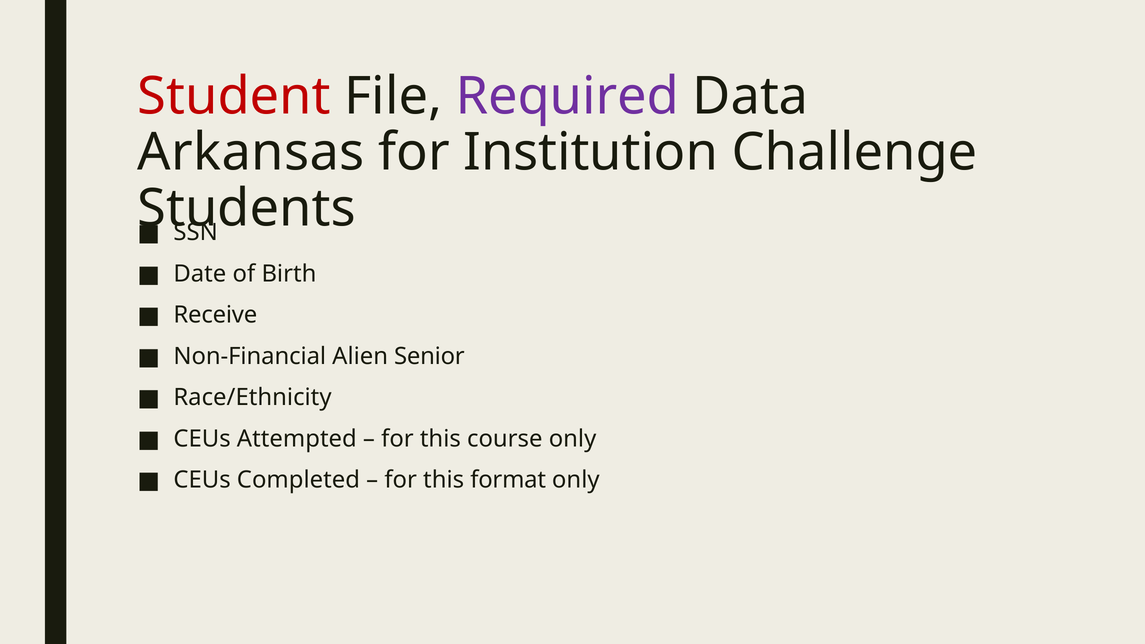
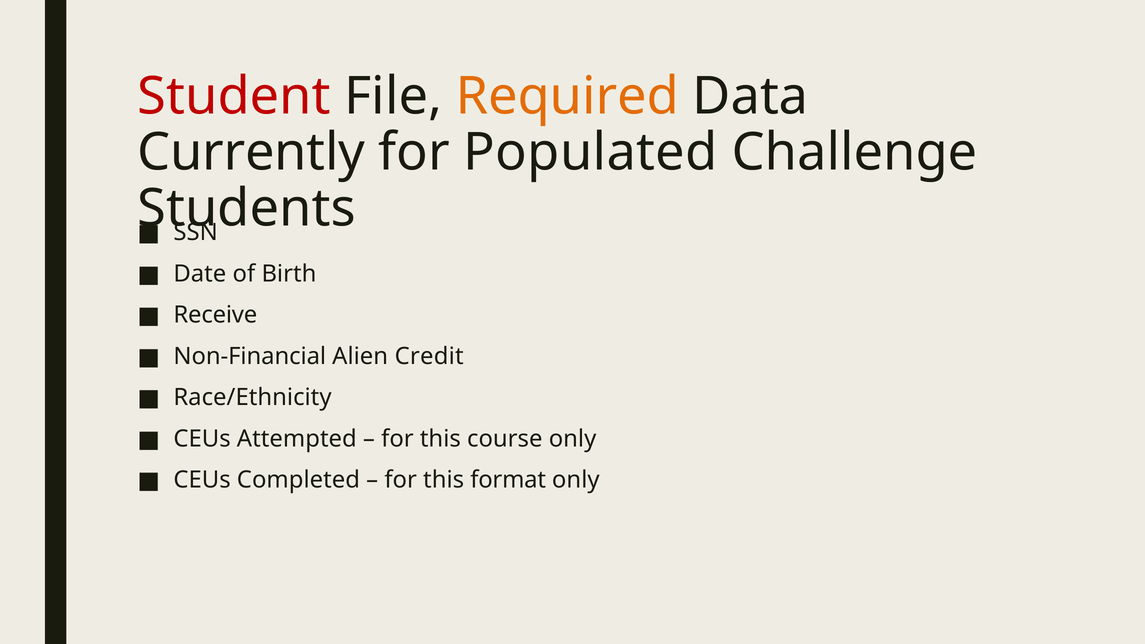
Required colour: purple -> orange (567, 96)
Arkansas: Arkansas -> Currently (251, 152)
Institution: Institution -> Populated (591, 152)
Senior: Senior -> Credit (429, 356)
